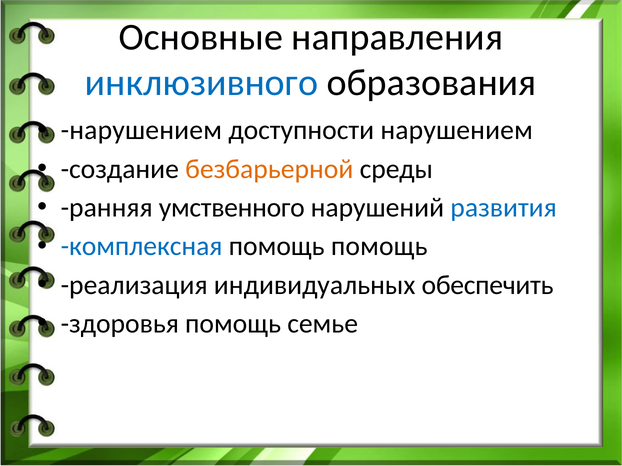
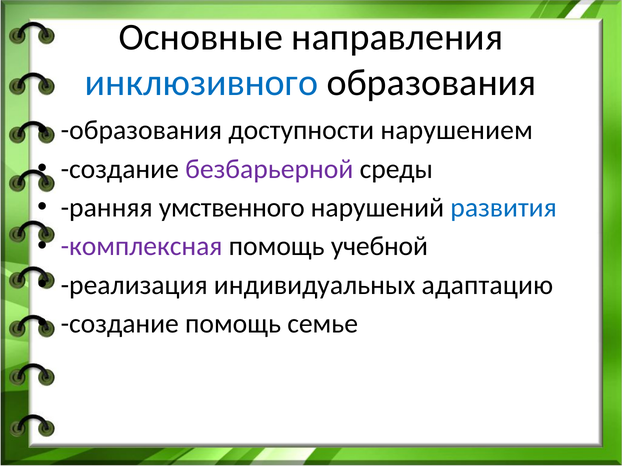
нарушением: нарушением -> образования (141, 130)
безбарьерной colour: orange -> purple (269, 169)
комплексная colour: blue -> purple (142, 247)
помощь помощь: помощь -> учебной (379, 247)
обеспечить: обеспечить -> адаптацию (487, 285)
здоровья: здоровья -> создание (120, 324)
